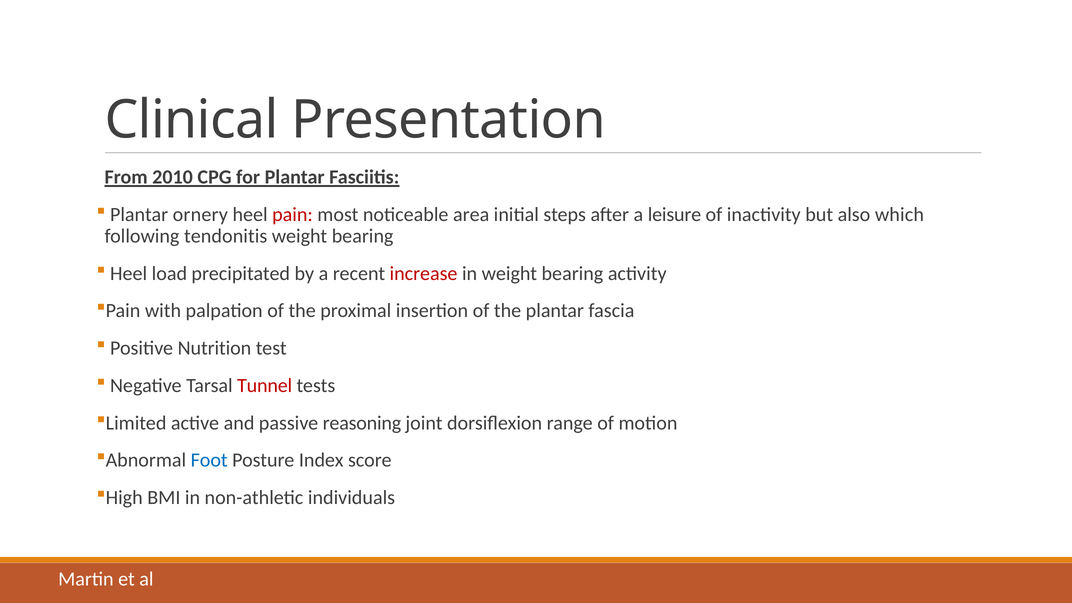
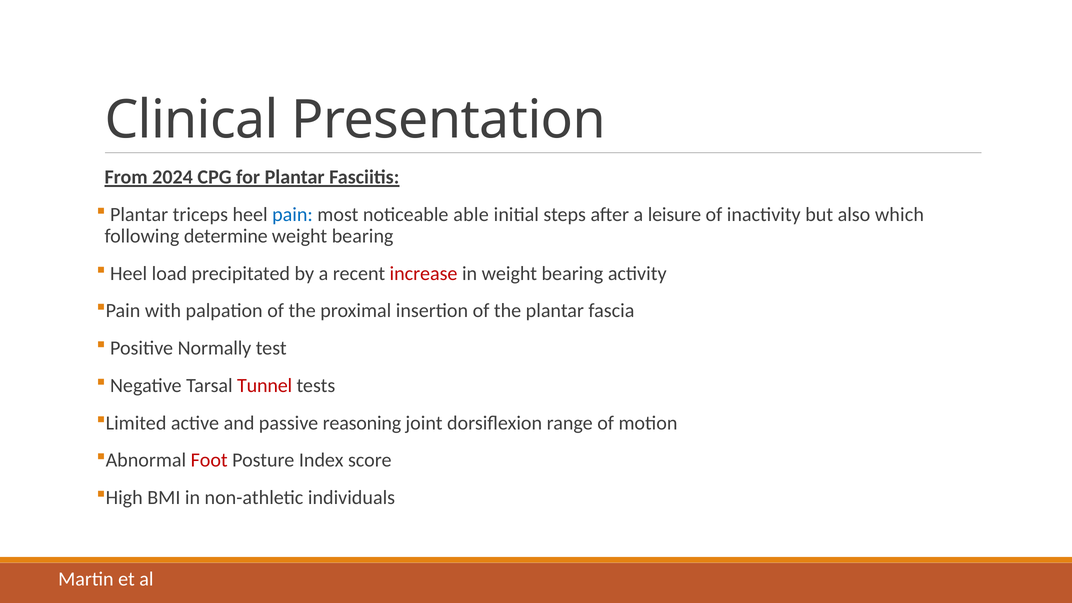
2010: 2010 -> 2024 (173, 177)
ornery: ornery -> triceps (200, 214)
pain colour: red -> blue (293, 214)
area: area -> able (471, 214)
tendonitis: tendonitis -> determine (226, 236)
Nutrition: Nutrition -> Normally (215, 348)
Foot colour: blue -> red (209, 460)
